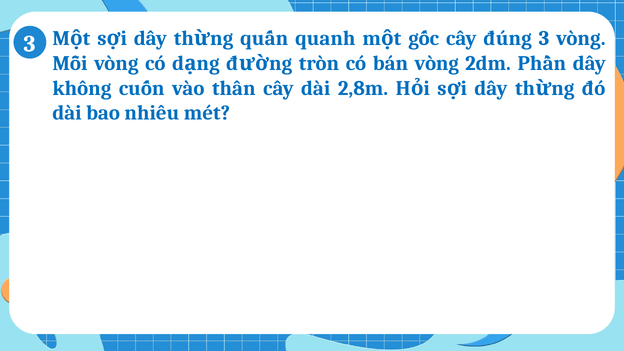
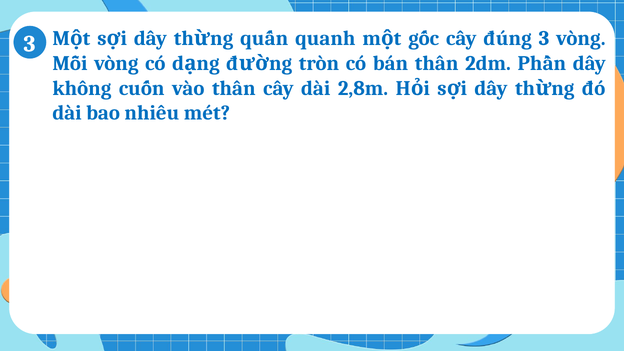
bán vòng: vòng -> thân (437, 63)
